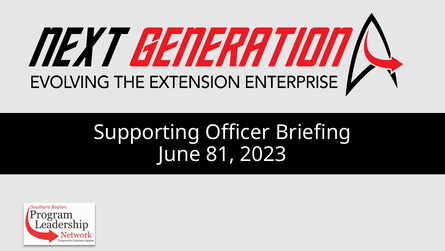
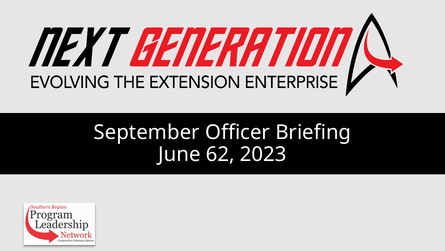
Supporting: Supporting -> September (147, 132)
81: 81 -> 62 (220, 154)
